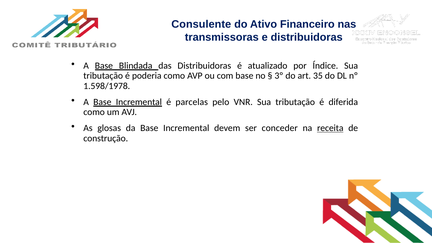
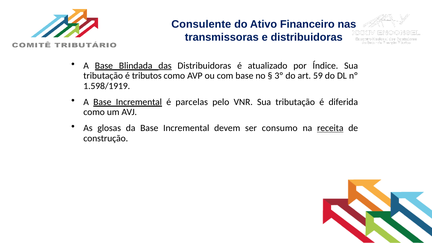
das underline: none -> present (165, 66)
poderia: poderia -> tributos (147, 76)
35: 35 -> 59 (318, 76)
1.598/1978: 1.598/1978 -> 1.598/1919 (107, 86)
conceder: conceder -> consumo (280, 128)
